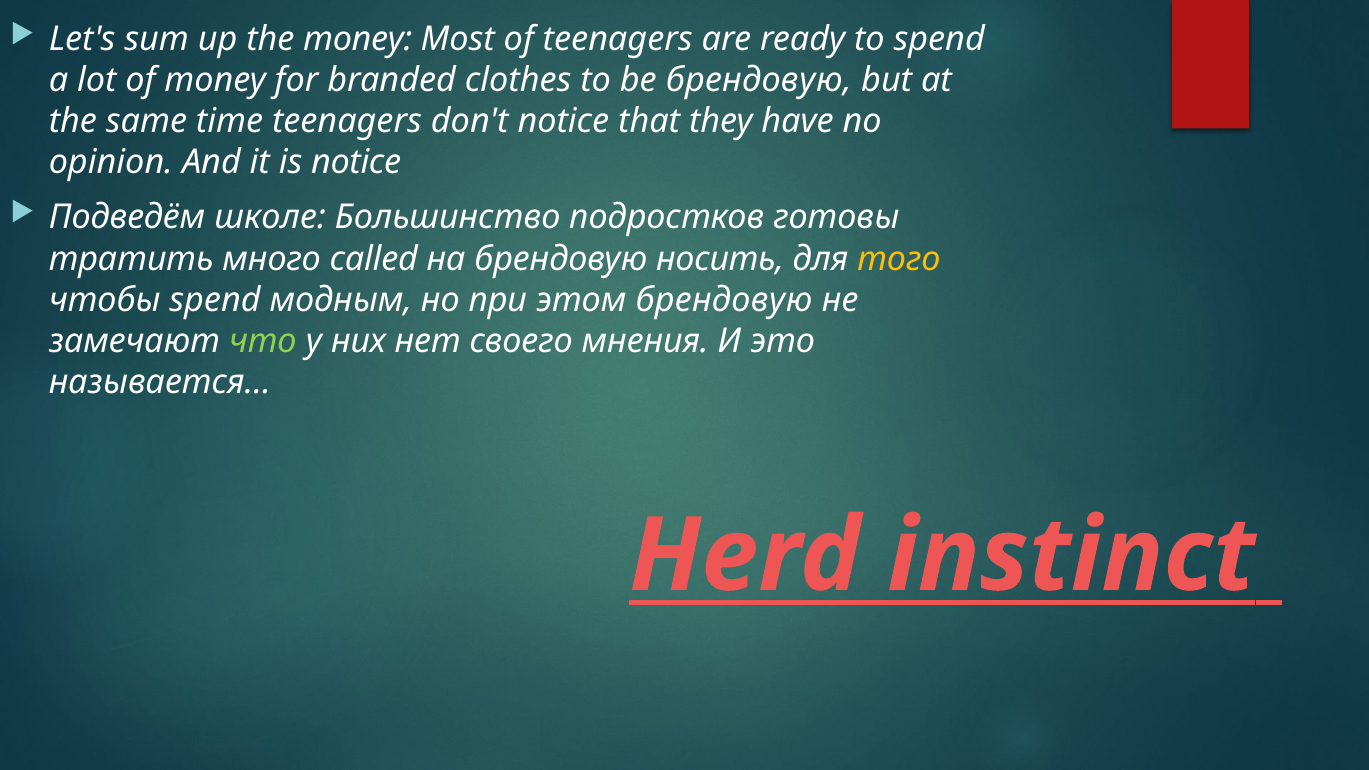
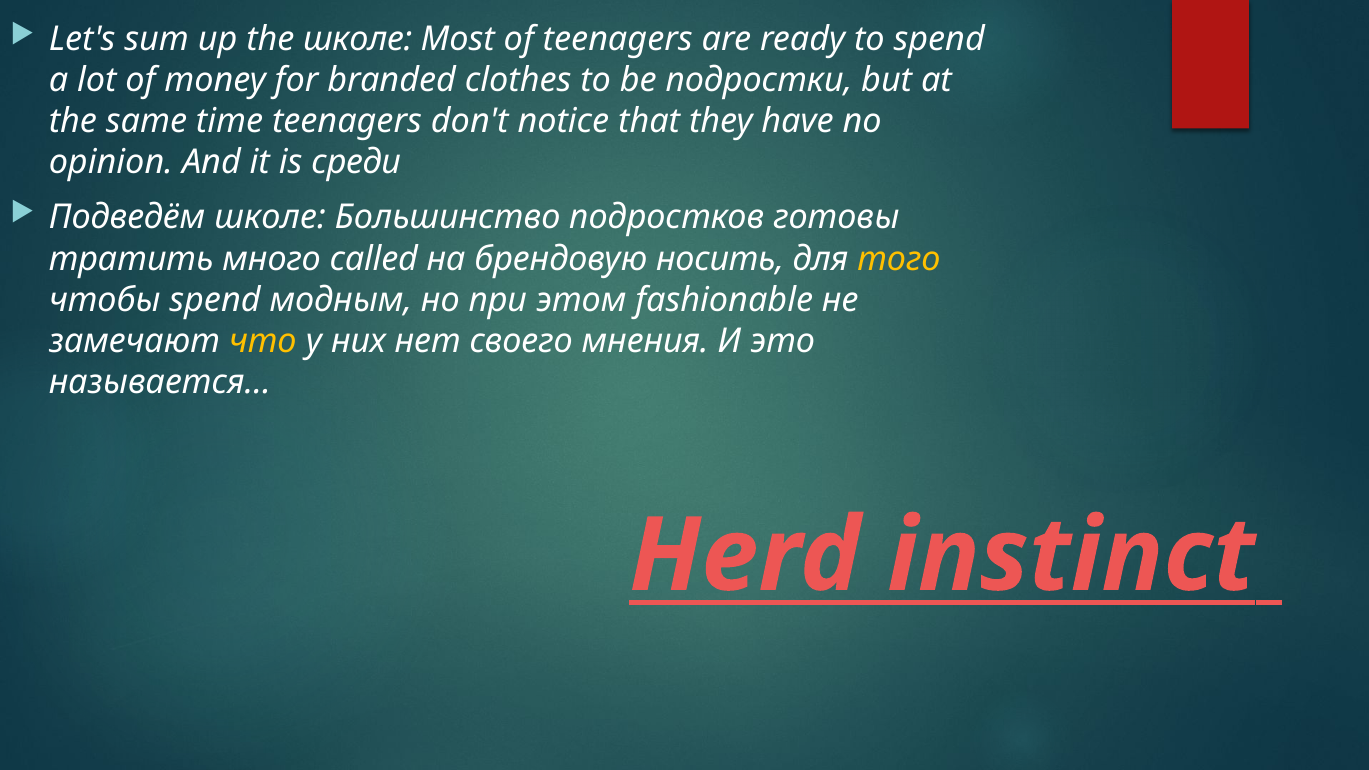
the money: money -> школе (358, 39)
be брендовую: брендовую -> подростки (759, 80)
is notice: notice -> среди (356, 162)
этом брендовую: брендовую -> fashionable (724, 300)
что colour: light green -> yellow (263, 341)
